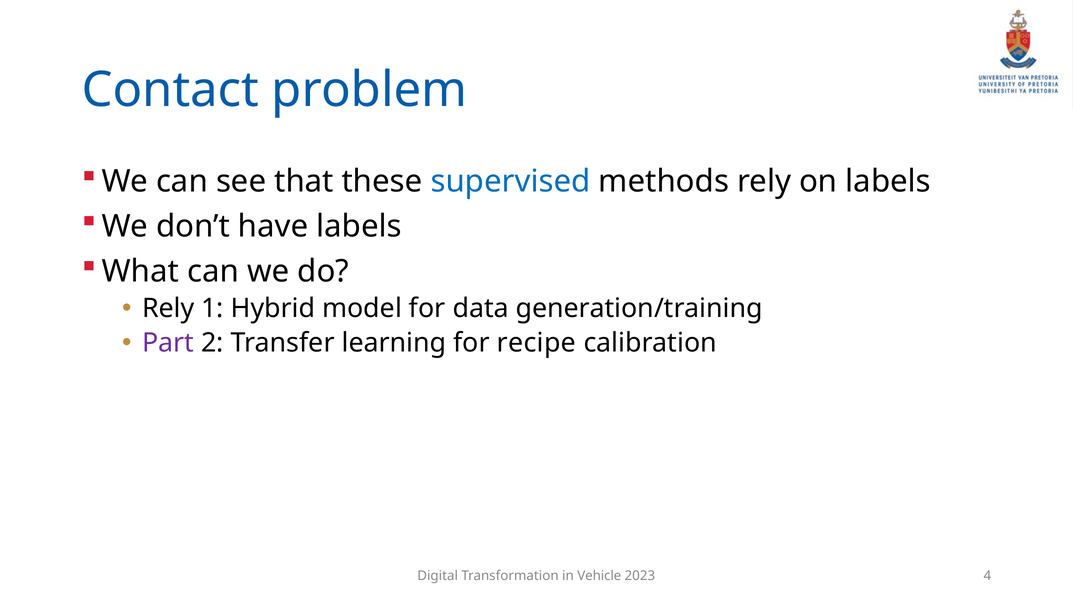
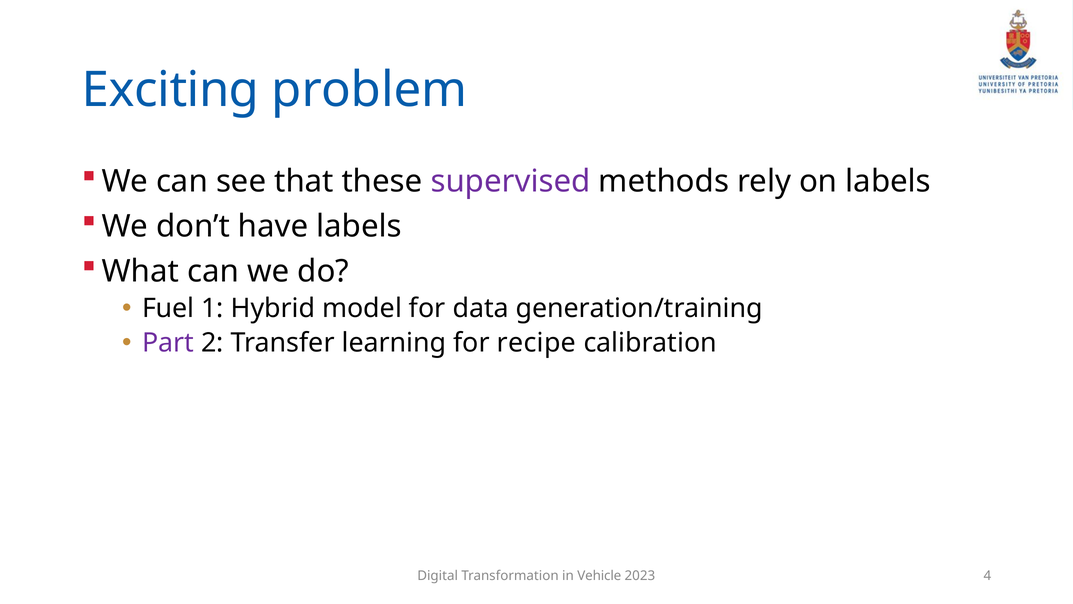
Contact: Contact -> Exciting (170, 90)
supervised colour: blue -> purple (511, 181)
Rely: Rely -> Fuel (168, 308)
